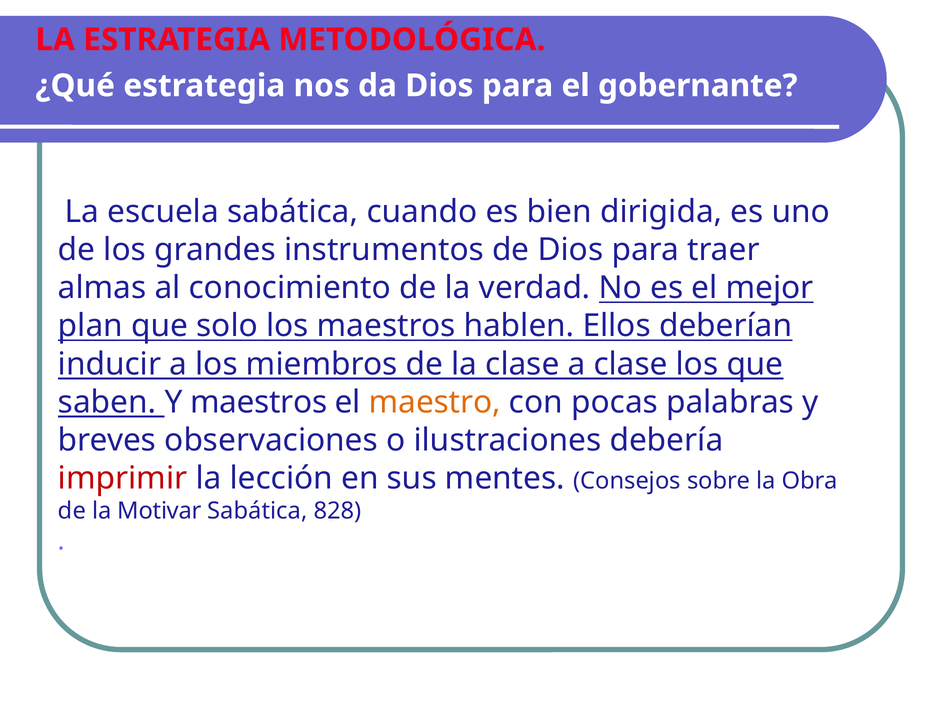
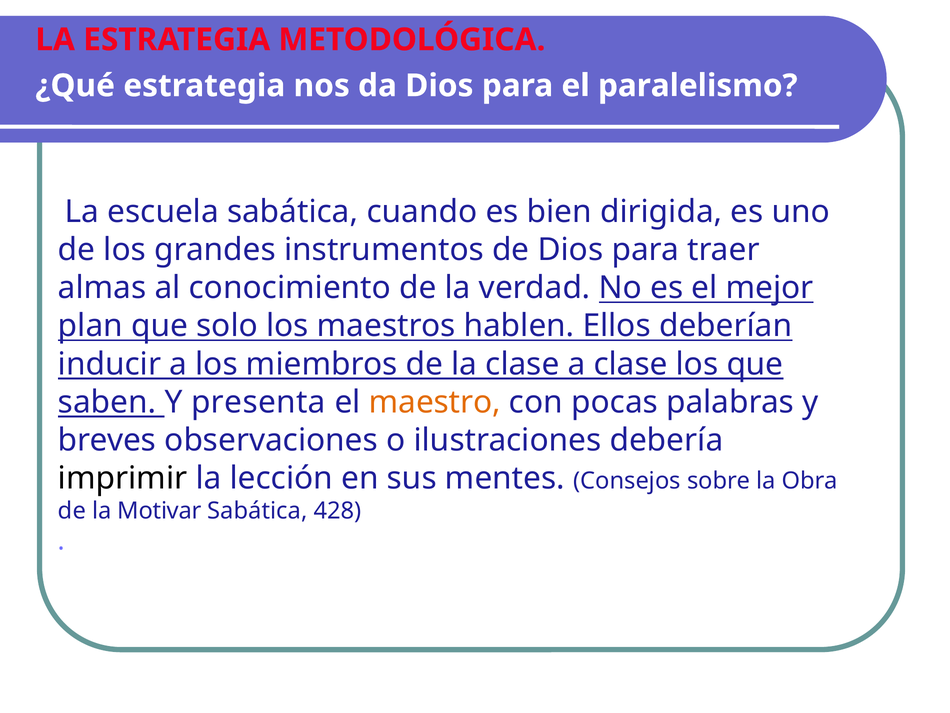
gobernante: gobernante -> paralelismo (698, 86)
Y maestros: maestros -> presenta (258, 402)
imprimir colour: red -> black (123, 478)
828: 828 -> 428 (337, 510)
